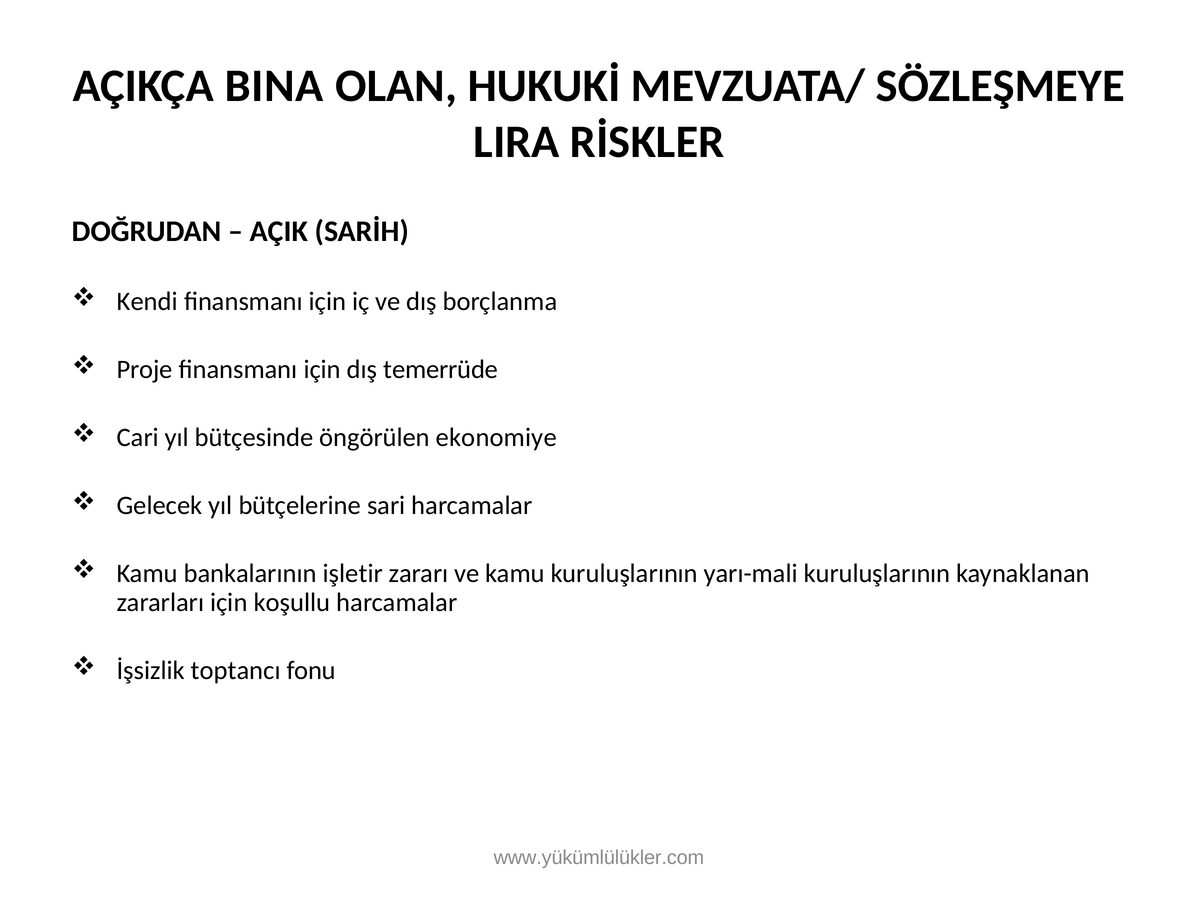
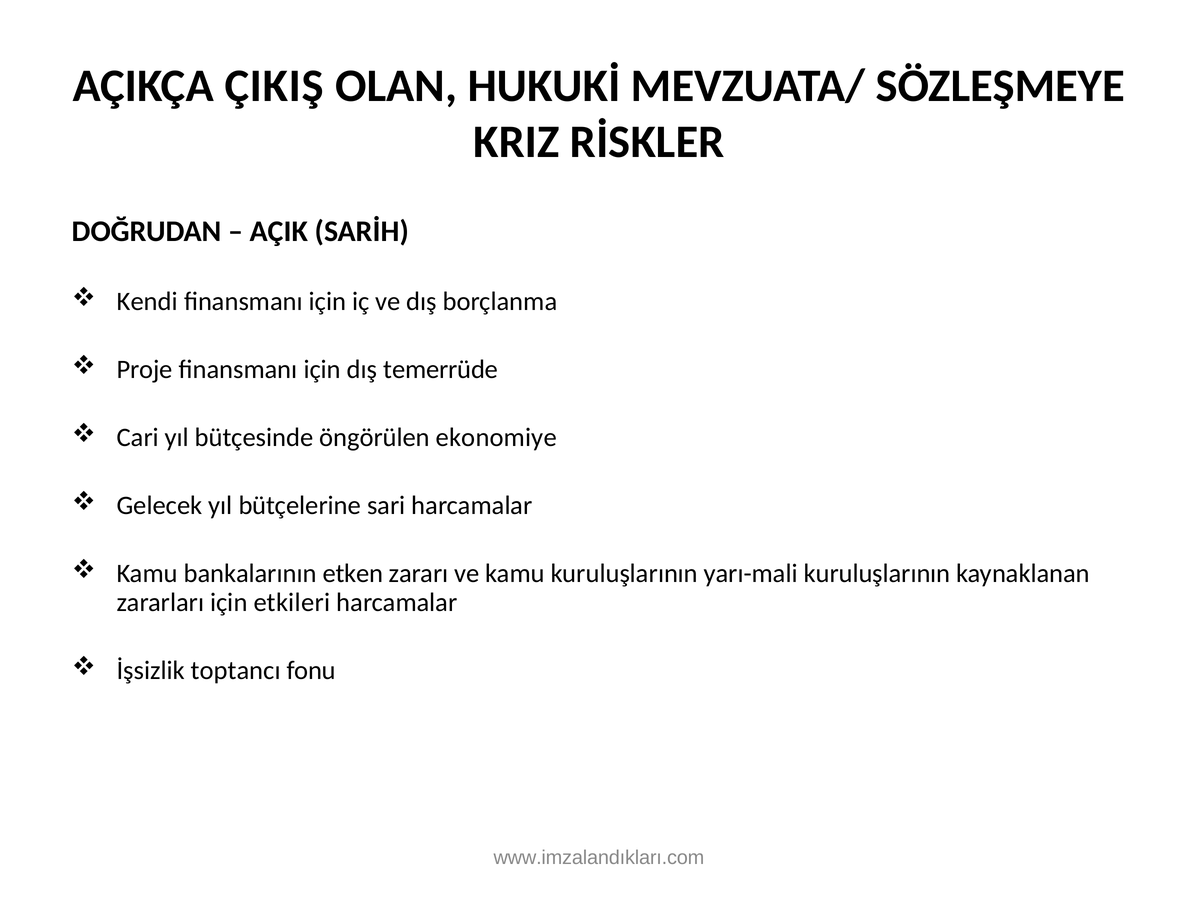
BINA: BINA -> ÇIKIŞ (274, 86)
LIRA: LIRA -> KRIZ (516, 142)
işletir: işletir -> etken (353, 574)
koşullu: koşullu -> etkileri (292, 603)
www.yükümlülükler.com: www.yükümlülükler.com -> www.imzalandıkları.com (599, 858)
